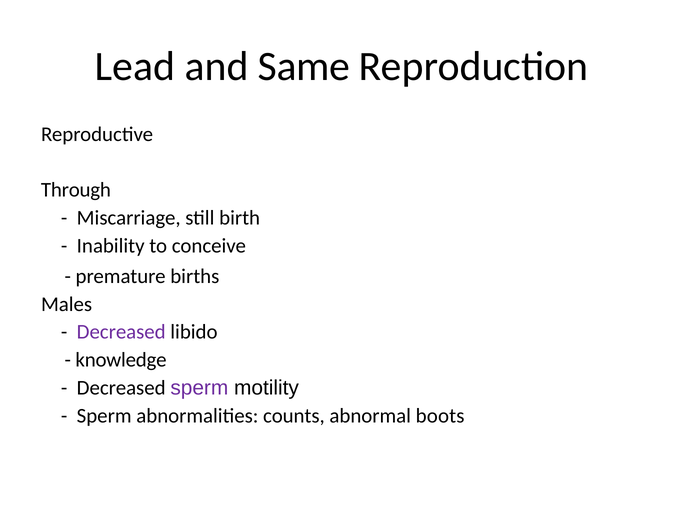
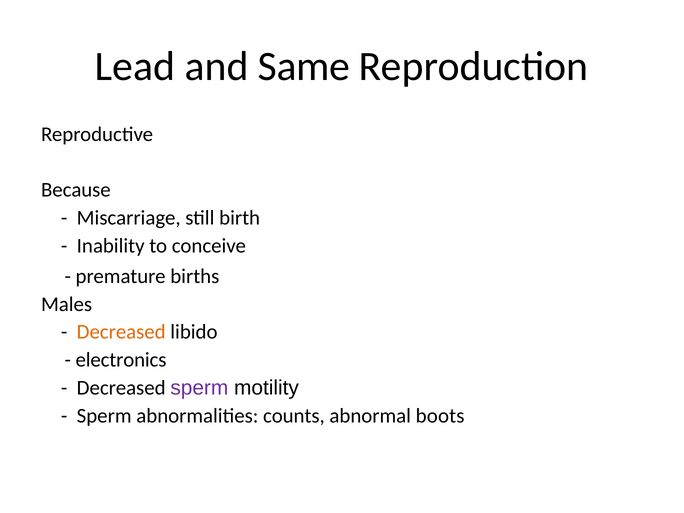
Through: Through -> Because (76, 190)
Decreased colour: purple -> orange (121, 332)
knowledge: knowledge -> electronics (121, 360)
